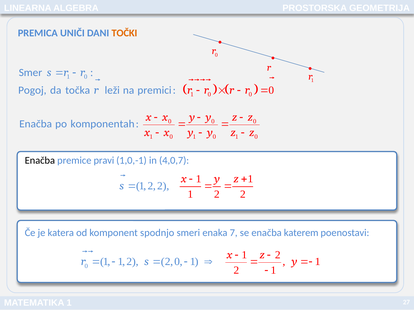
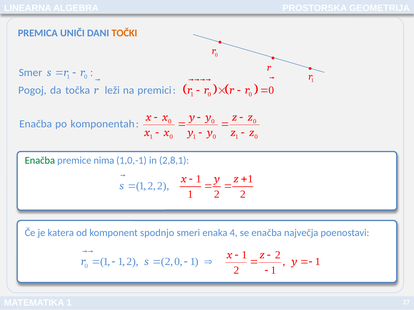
Enačba colour: black -> green (40, 161)
pravi: pravi -> nima (104, 161)
4,0,7: 4,0,7 -> 2,8,1 (174, 161)
7: 7 -> 4 (234, 233)
katerem: katerem -> največja (301, 233)
